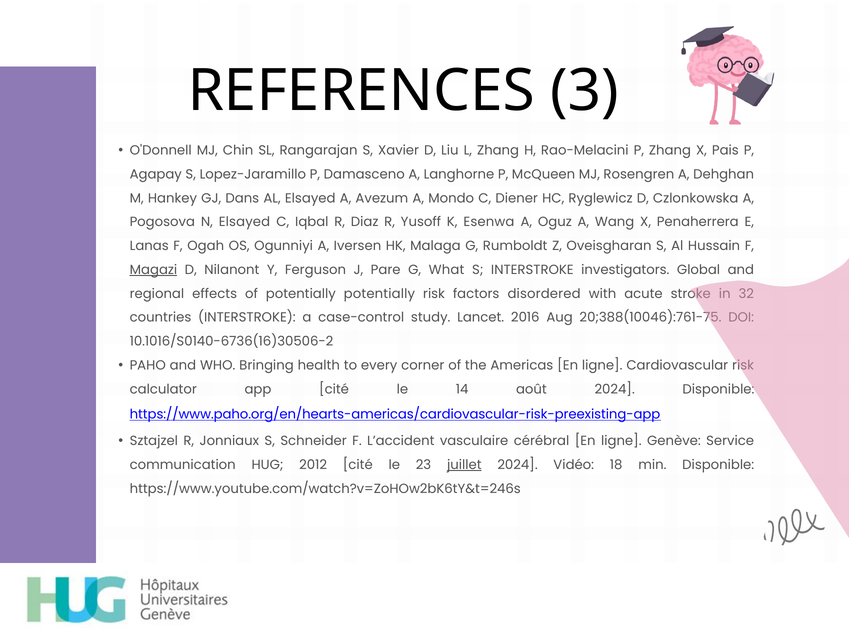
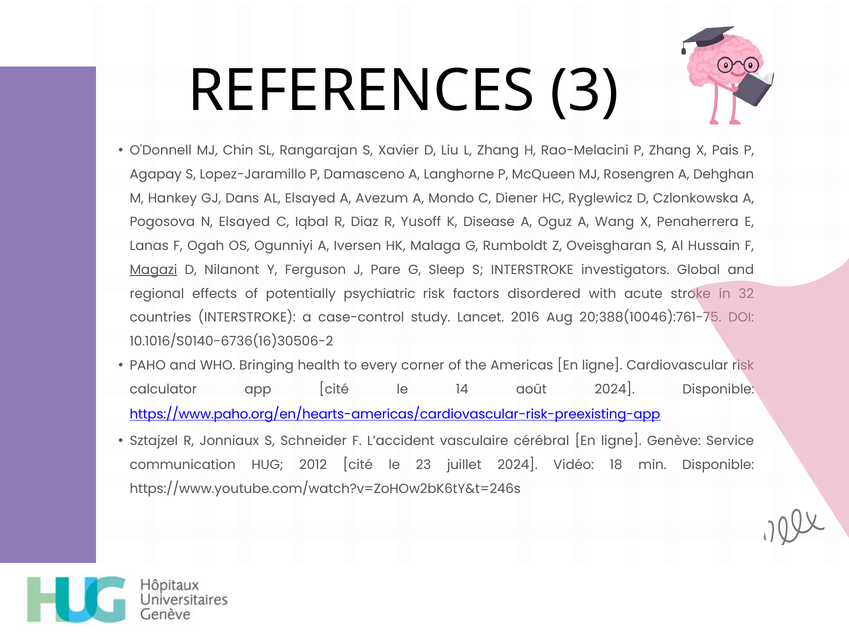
Esenwa: Esenwa -> Disease (489, 222)
What: What -> Sleep (447, 270)
potentially potentially: potentially -> psychiatric (379, 294)
juillet underline: present -> none (464, 465)
